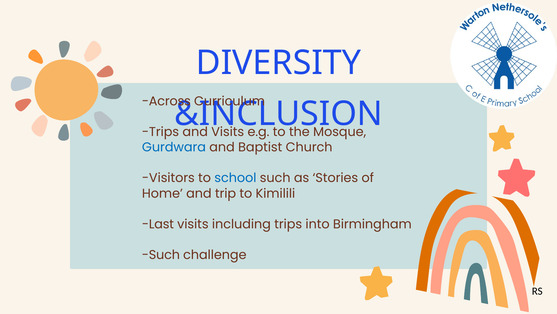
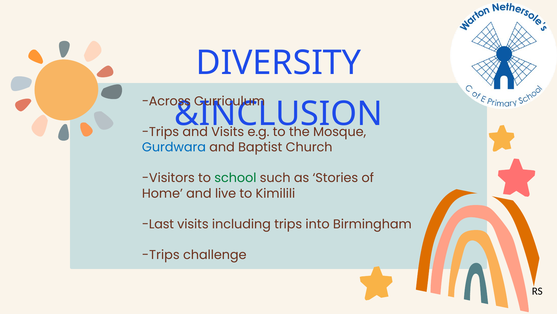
school colour: blue -> green (235, 178)
trip: trip -> live (226, 193)
Such: Such -> Trips (161, 254)
